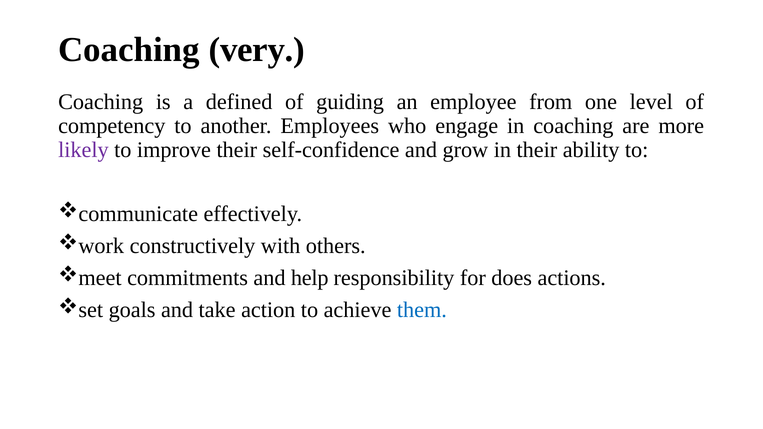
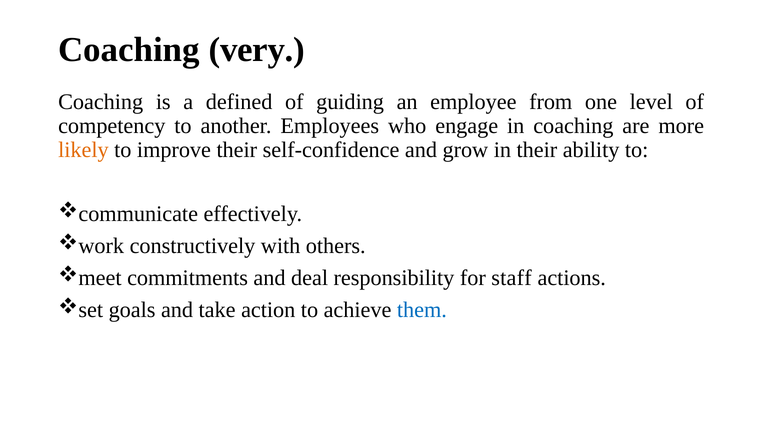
likely colour: purple -> orange (83, 150)
help: help -> deal (310, 278)
does: does -> staff (512, 278)
